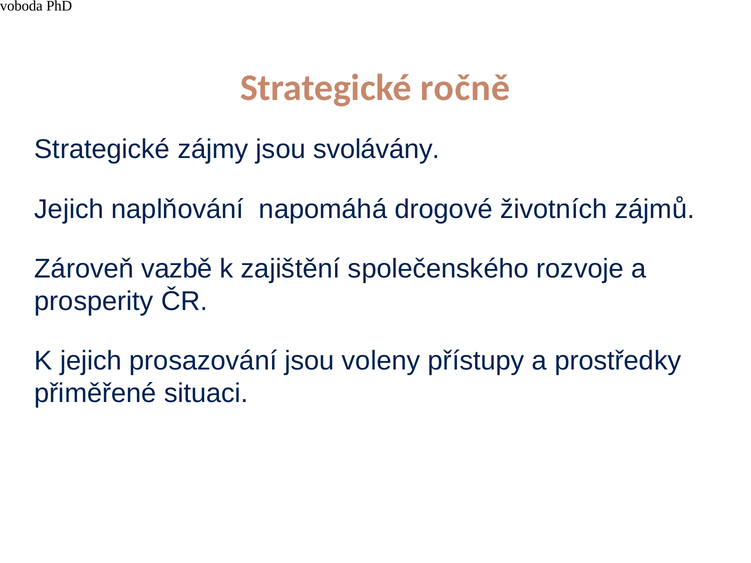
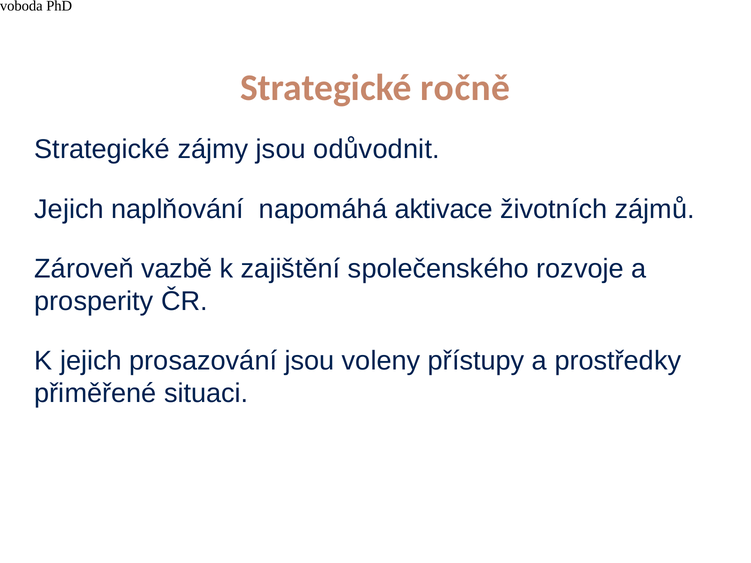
svolávány: svolávány -> odůvodnit (376, 150)
drogové: drogové -> aktivace (444, 209)
